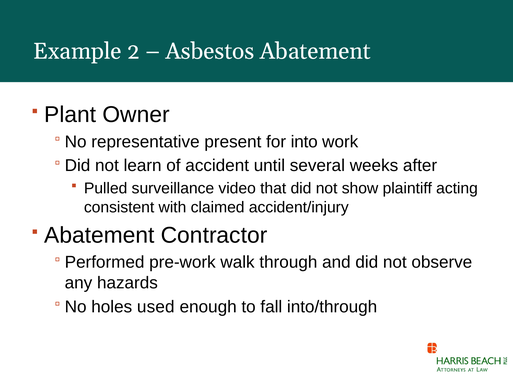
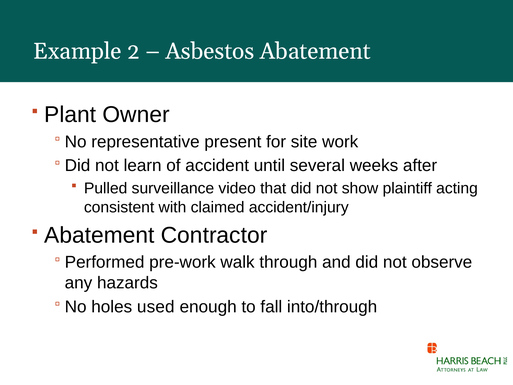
into: into -> site (304, 142)
